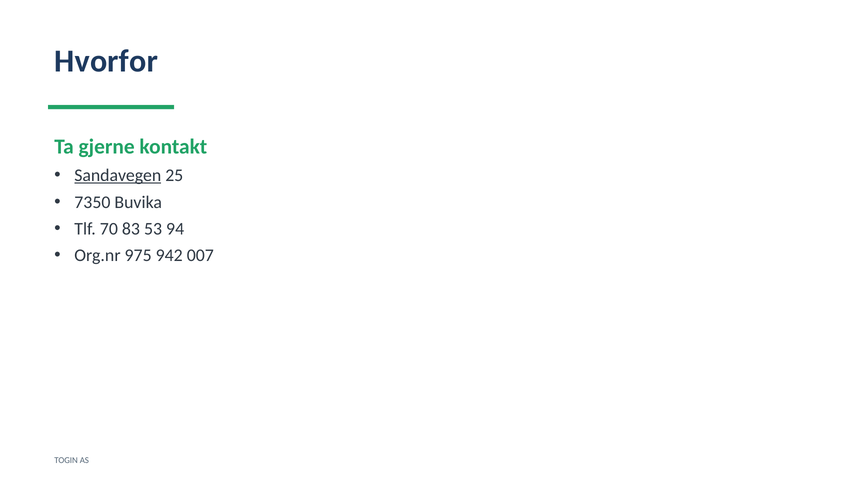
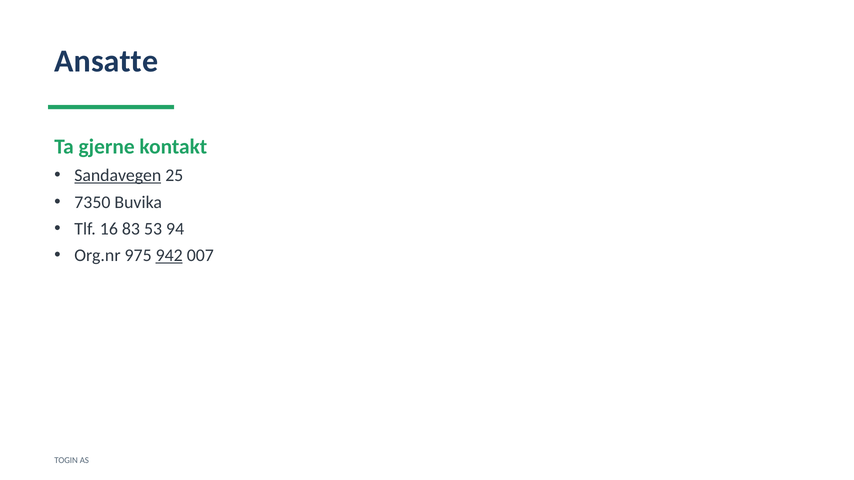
Hvorfor: Hvorfor -> Ansatte (106, 61)
70: 70 -> 16 (109, 229)
942 underline: none -> present (169, 256)
